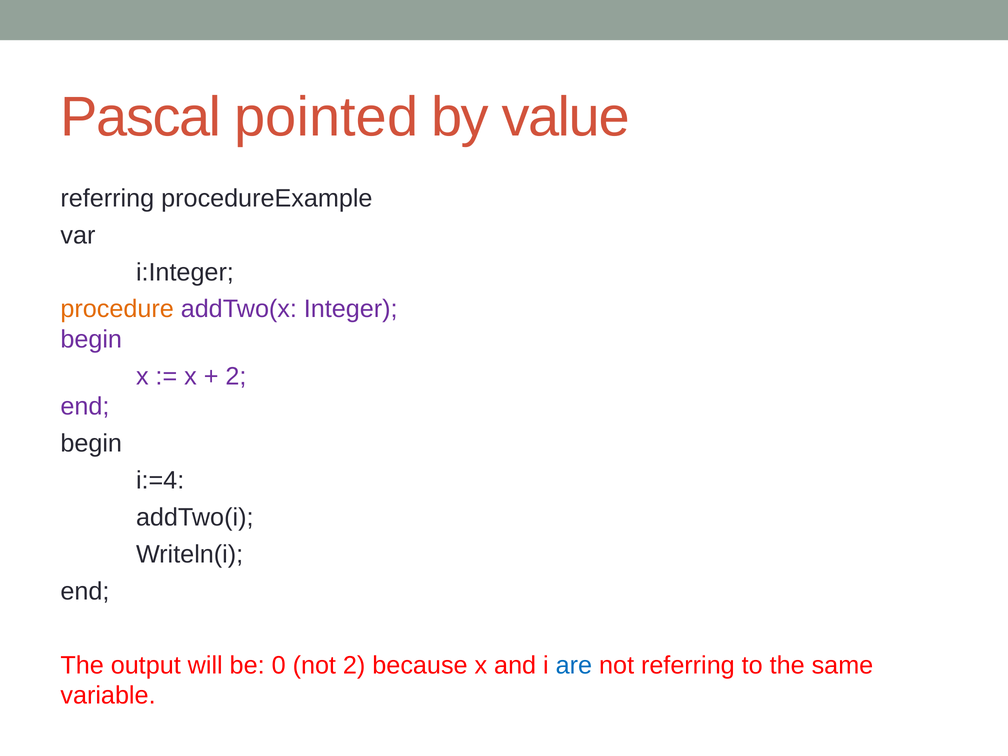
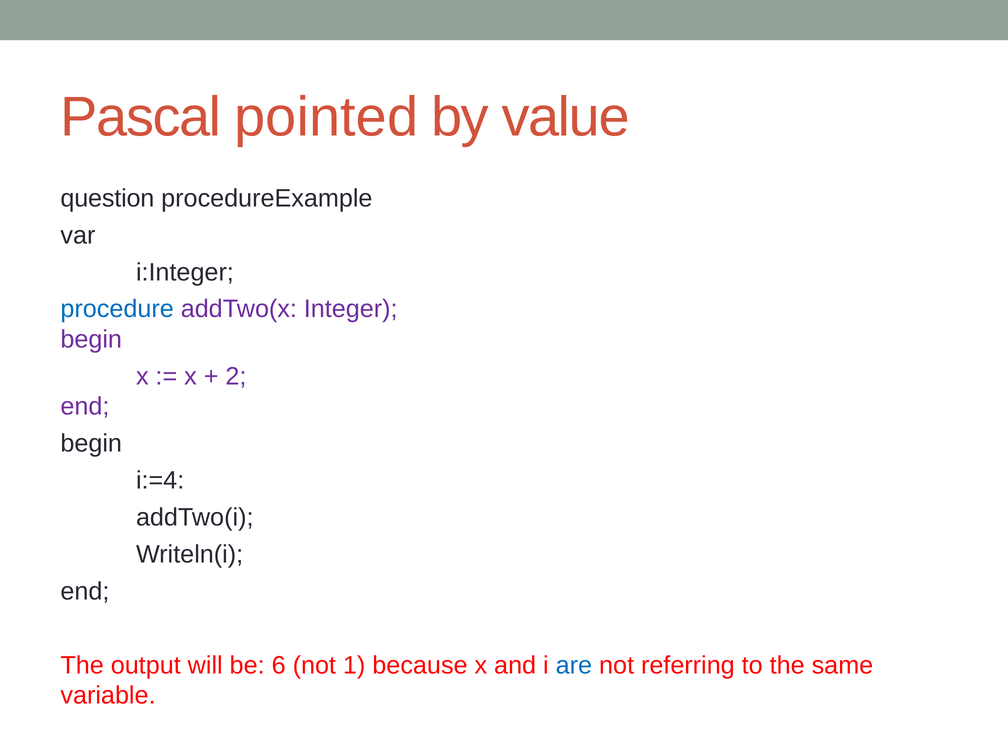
referring: referring -> question (107, 198)
procedure colour: orange -> blue (117, 309)
0: 0 -> 6 (279, 665)
not 2: 2 -> 1 (354, 665)
